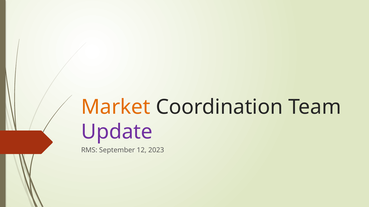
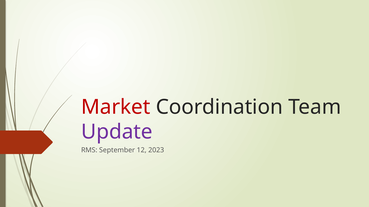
Market colour: orange -> red (116, 107)
